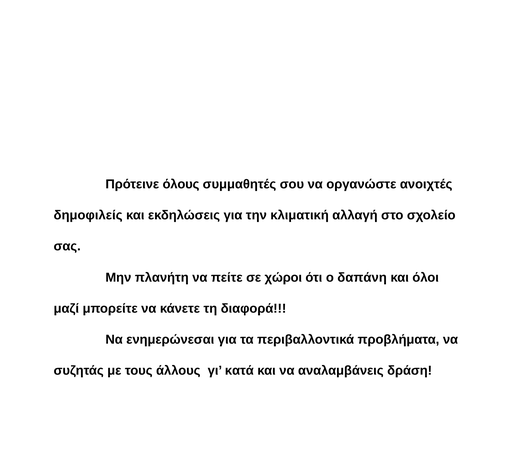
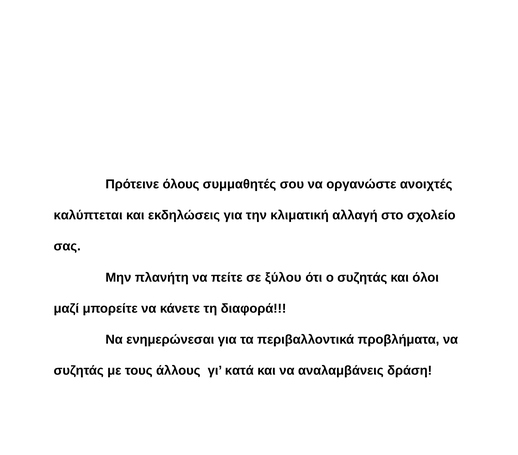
δημοφιλείς: δημοφιλείς -> καλύπτεται (88, 215)
χώροι: χώροι -> ξύλου (283, 277)
ο δαπάνη: δαπάνη -> συζητάς (362, 277)
